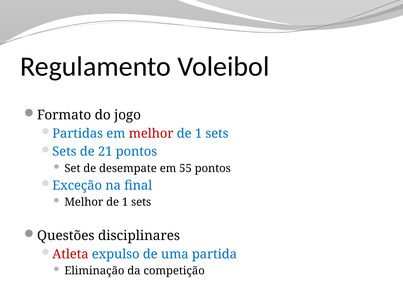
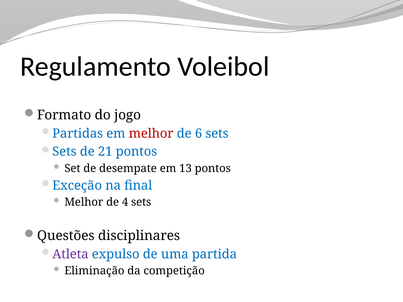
1: 1 -> 6 (199, 134)
55: 55 -> 13 (186, 169)
1: 1 -> 4 (125, 202)
Atleta colour: red -> purple (70, 254)
